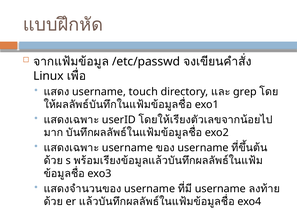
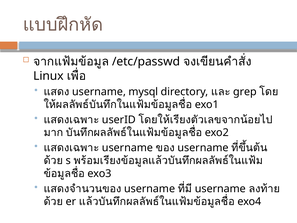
touch: touch -> mysql (143, 92)
